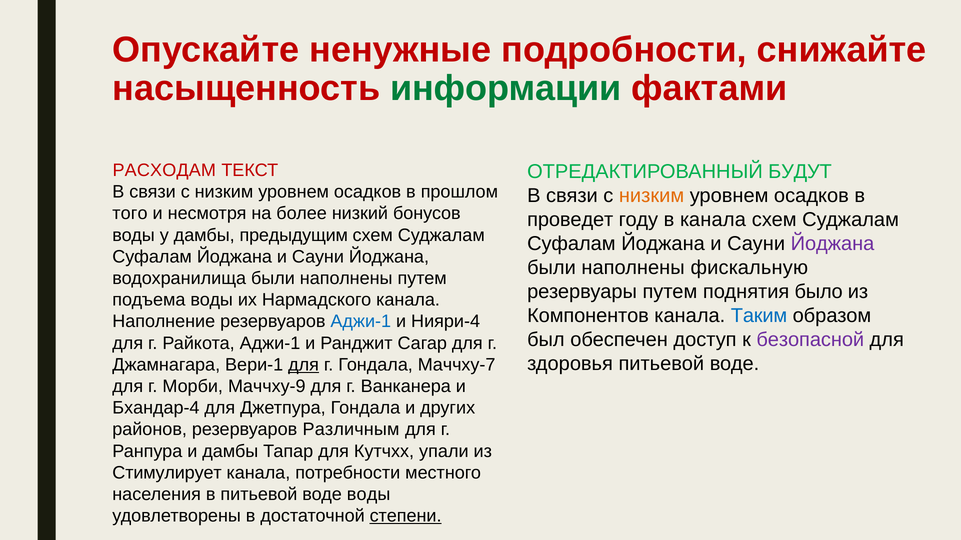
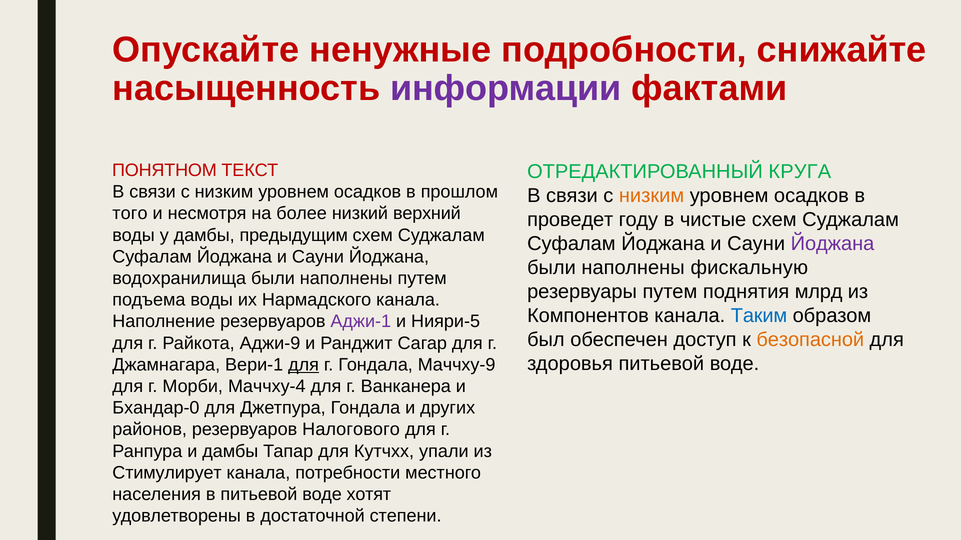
информации colour: green -> purple (506, 88)
РАСХОДАМ: РАСХОДАМ -> ПОНЯТНОМ (164, 171)
БУДУТ: БУДУТ -> КРУГА (800, 172)
бонусов: бонусов -> верхний (427, 214)
в канала: канала -> чистые (713, 220)
было: было -> млрд (819, 292)
Аджи-1 colour: blue -> purple (361, 322)
Нияри-4: Нияри-4 -> Нияри-5 (446, 322)
безопасной colour: purple -> orange (810, 340)
Райкота Аджи-1: Аджи-1 -> Аджи-9 (270, 344)
Маччху-7: Маччху-7 -> Маччху-9 (457, 365)
Маччху-9: Маччху-9 -> Маччху-4 (267, 387)
Бхандар-4: Бхандар-4 -> Бхандар-0 (156, 408)
Различным: Различным -> Налогового (351, 430)
воде воды: воды -> хотят (369, 495)
степени underline: present -> none (406, 516)
